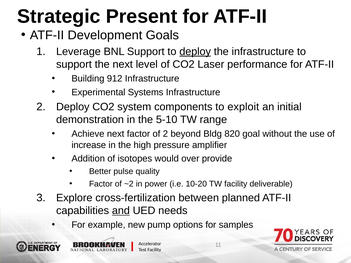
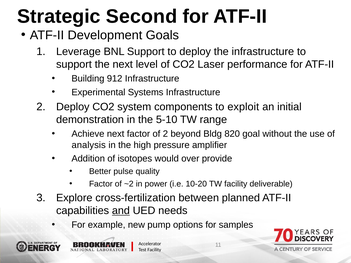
Present: Present -> Second (142, 16)
deploy underline: present -> none (195, 52)
increase: increase -> analysis (89, 145)
